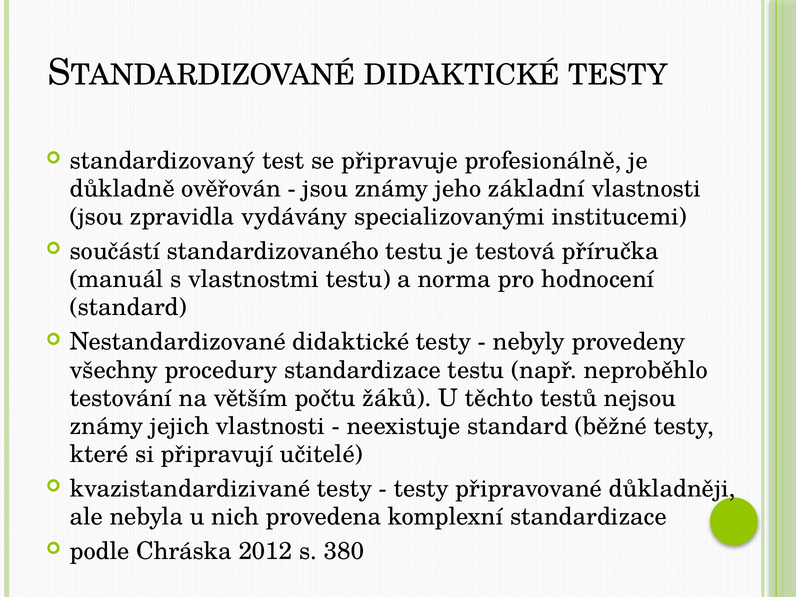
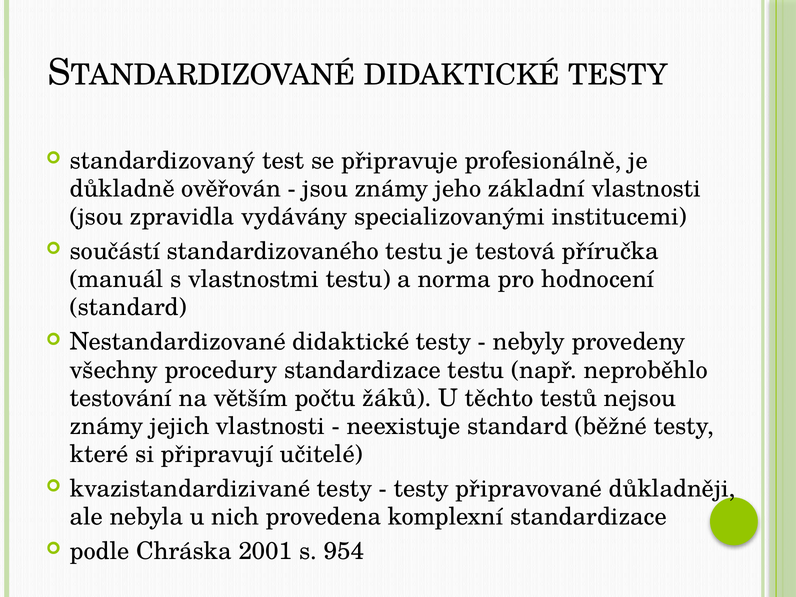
2012: 2012 -> 2001 (265, 551)
380: 380 -> 954 (344, 551)
